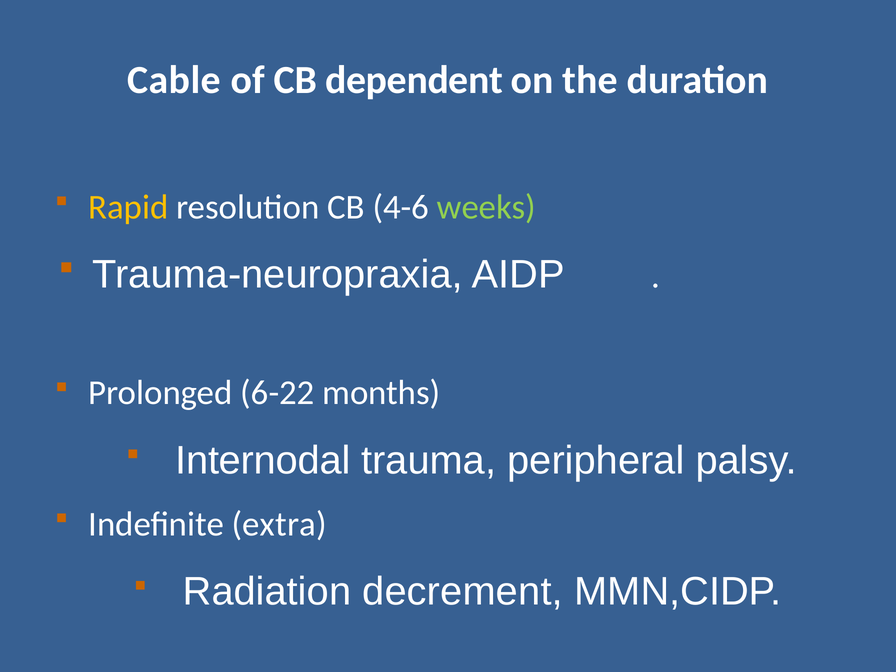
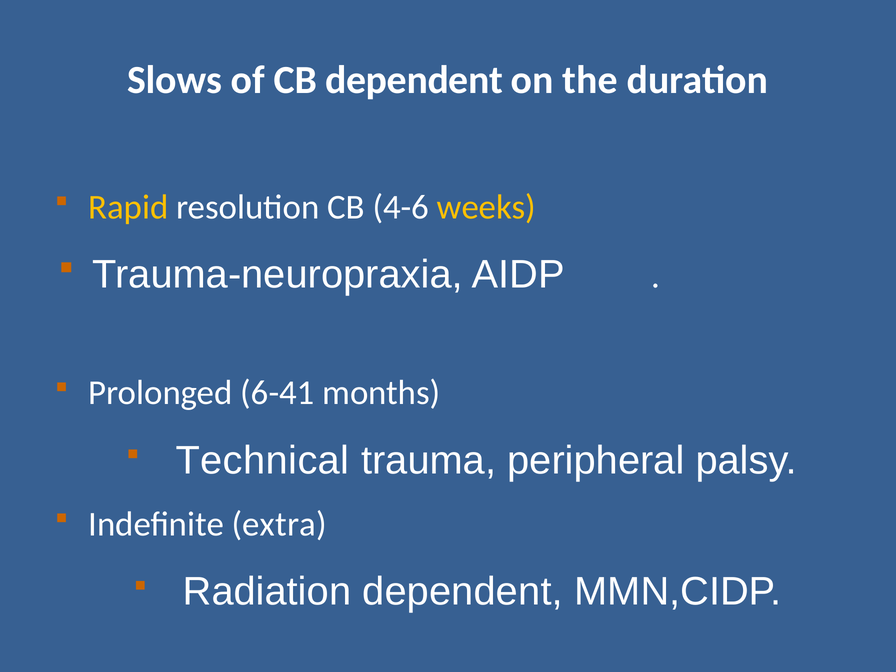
Cable: Cable -> Slows (174, 80)
weeks colour: light green -> yellow (486, 207)
6-22: 6-22 -> 6-41 (277, 393)
Internodal: Internodal -> Technical (263, 460)
Radiation decrement: decrement -> dependent (463, 592)
